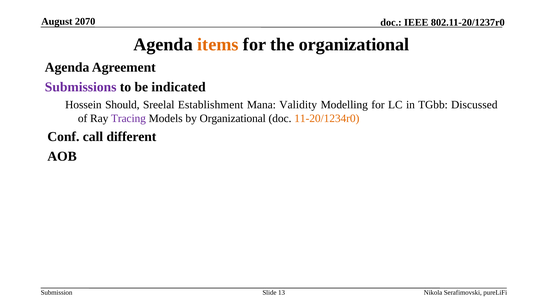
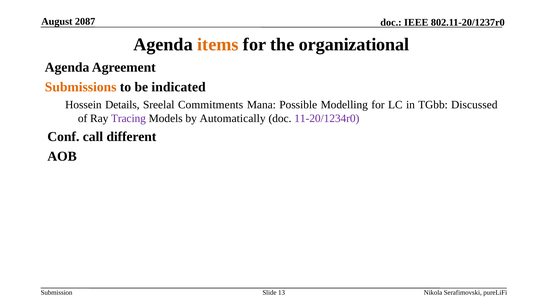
2070: 2070 -> 2087 (85, 22)
Submissions colour: purple -> orange (81, 87)
Should: Should -> Details (122, 105)
Establishment: Establishment -> Commitments (211, 105)
Validity: Validity -> Possible (298, 105)
by Organizational: Organizational -> Automatically (233, 118)
11-20/1234r0 colour: orange -> purple (327, 118)
